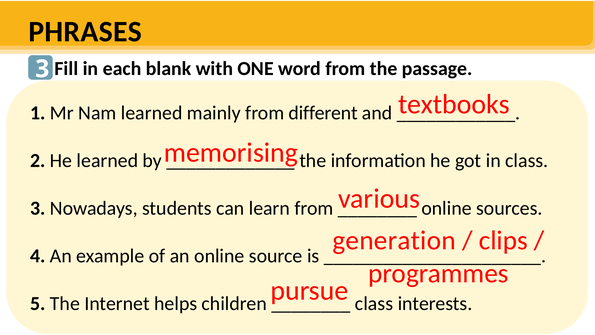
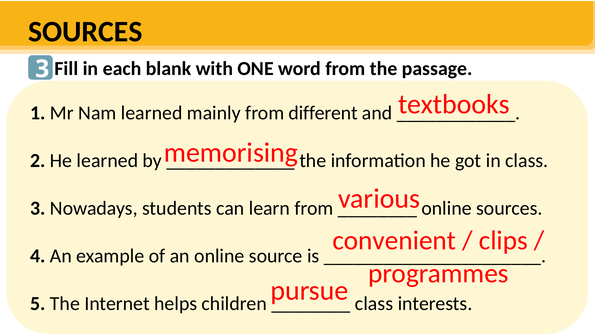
PHRASES: PHRASES -> SOURCES (85, 32)
generation: generation -> convenient (394, 240)
